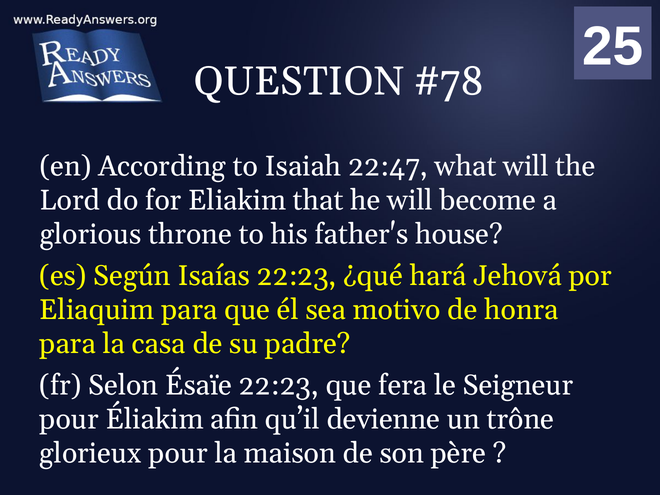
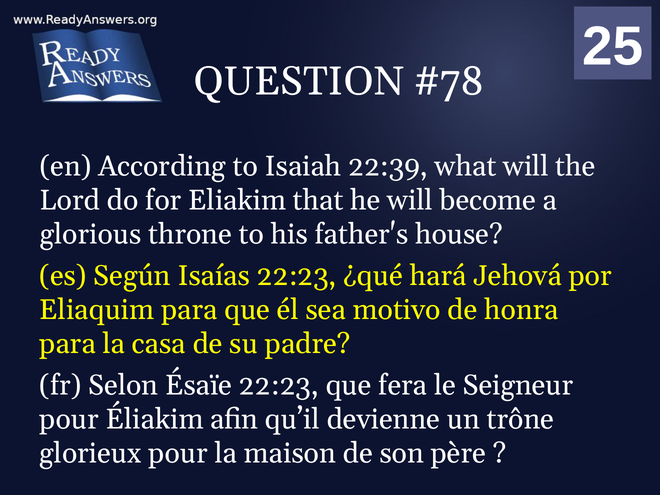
22:47: 22:47 -> 22:39 (388, 166)
